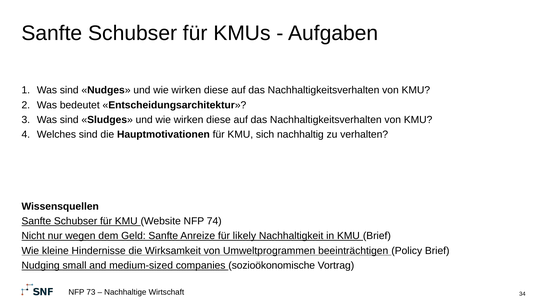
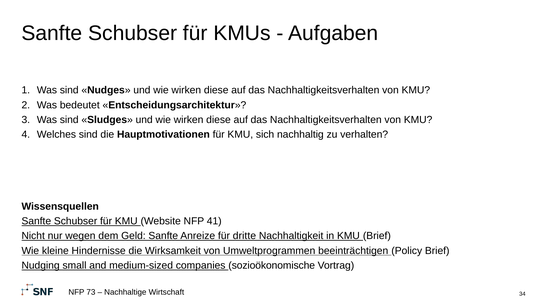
74: 74 -> 41 (214, 222)
likely: likely -> dritte (244, 236)
